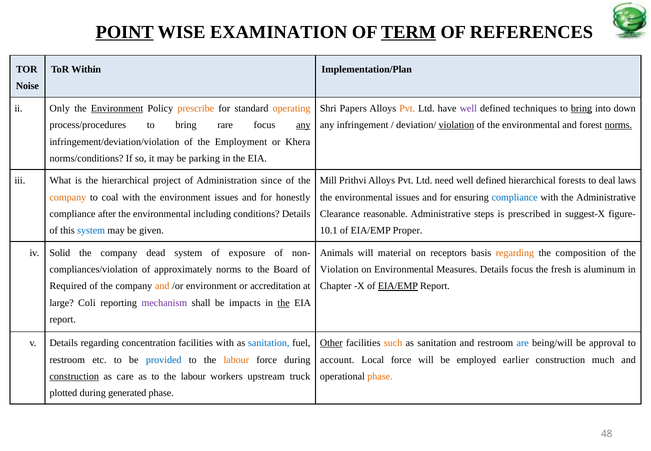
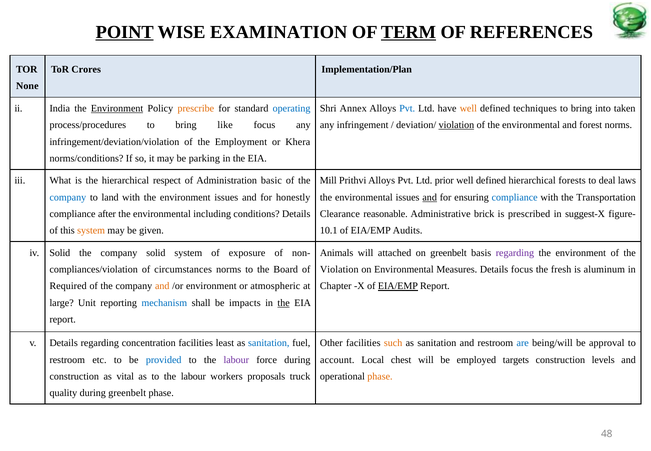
Within: Within -> Crores (86, 69)
Noise: Noise -> None (27, 86)
Only: Only -> India (60, 108)
operating colour: orange -> blue (292, 108)
Papers: Papers -> Annex (353, 108)
Pvt colour: orange -> blue (407, 108)
well colour: purple -> orange (468, 108)
bring underline: present -> none (582, 108)
down: down -> taken (625, 108)
rare: rare -> like (225, 125)
any underline: present -> none (303, 125)
norms underline: present -> none (618, 125)
project: project -> respect (167, 180)
since: since -> basic (271, 180)
need: need -> prior (444, 180)
company colour: orange -> blue (68, 197)
coal: coal -> land (110, 197)
and underline: none -> present (430, 197)
the Administrative: Administrative -> Transportation (606, 197)
steps: steps -> brick (484, 214)
system colour: blue -> orange (91, 231)
Proper: Proper -> Audits (408, 231)
company dead: dead -> solid (156, 253)
material: material -> attached (395, 253)
on receptors: receptors -> greenbelt (449, 253)
regarding colour: orange -> purple (515, 253)
composition: composition -> environment (581, 253)
approximately: approximately -> circumstances (183, 269)
accreditation: accreditation -> atmospheric (275, 286)
Coli: Coli -> Unit (87, 303)
mechanism colour: purple -> blue (164, 303)
facilities with: with -> least (225, 343)
Other underline: present -> none (331, 343)
labour colour: orange -> purple (236, 359)
Local force: force -> chest (401, 359)
earlier: earlier -> targets (516, 359)
much: much -> levels (603, 359)
construction underline: present -> none (74, 376)
care: care -> vital (125, 376)
upstream: upstream -> proposals (266, 376)
plotted: plotted -> quality (63, 393)
during generated: generated -> greenbelt (127, 393)
